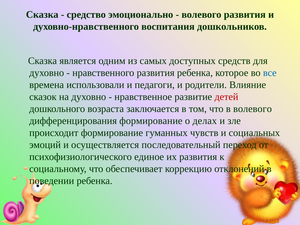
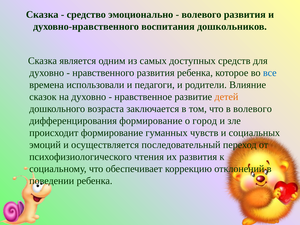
детей colour: red -> orange (226, 97)
делах: делах -> город (205, 121)
единое: единое -> чтения (149, 157)
